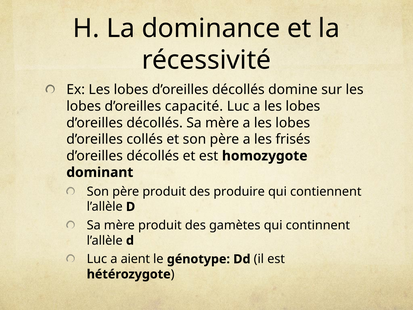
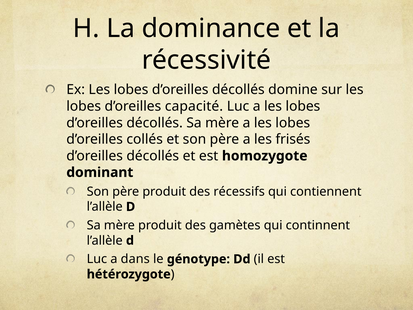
produire: produire -> récessifs (239, 191)
aient: aient -> dans (135, 259)
